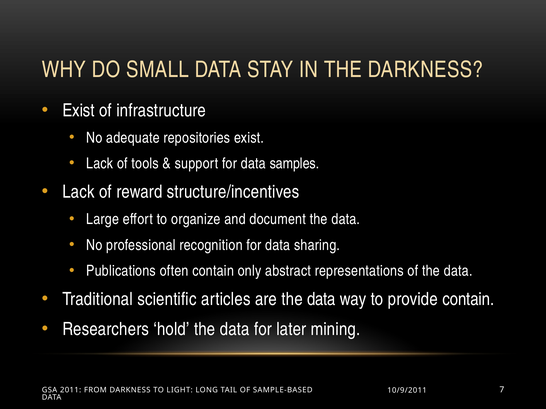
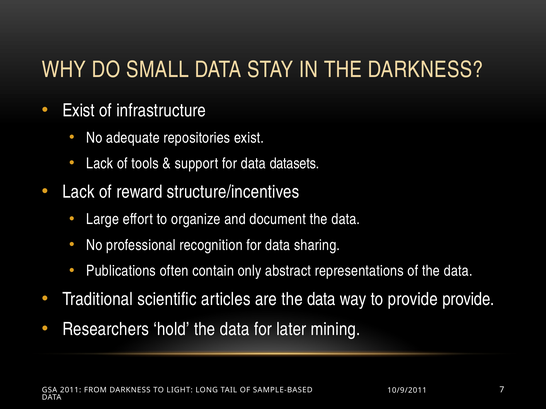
samples: samples -> datasets (294, 164)
provide contain: contain -> provide (468, 300)
